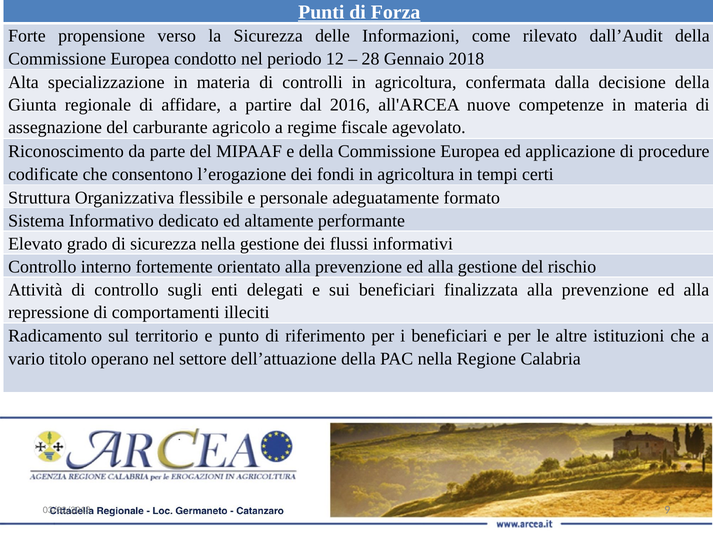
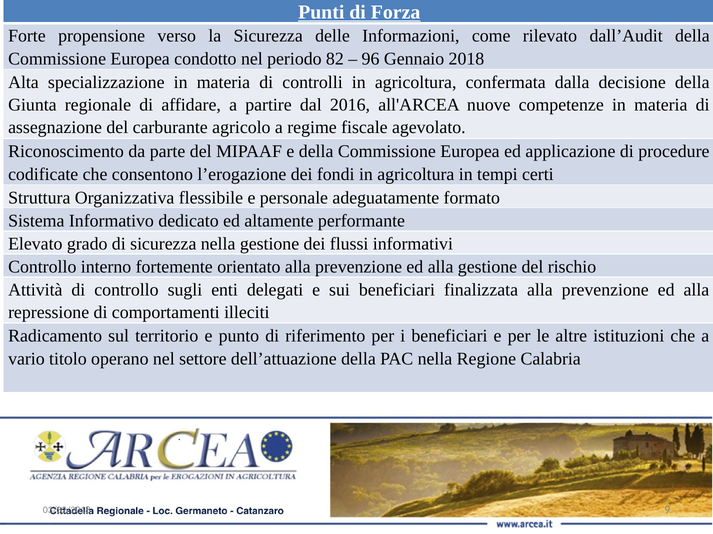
12: 12 -> 82 (335, 59)
28: 28 -> 96 (371, 59)
